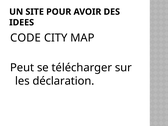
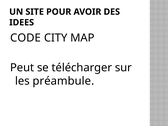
déclaration: déclaration -> préambule (63, 81)
